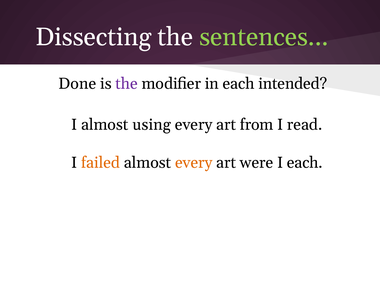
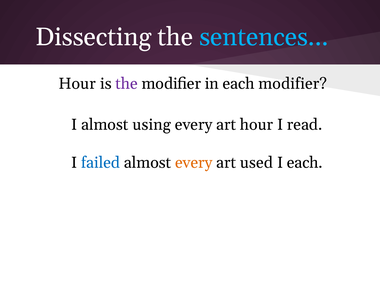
sentences colour: light green -> light blue (264, 37)
Done: Done -> Hour (77, 84)
each intended: intended -> modifier (293, 84)
art from: from -> hour (257, 125)
failed colour: orange -> blue (101, 163)
were: were -> used (257, 163)
